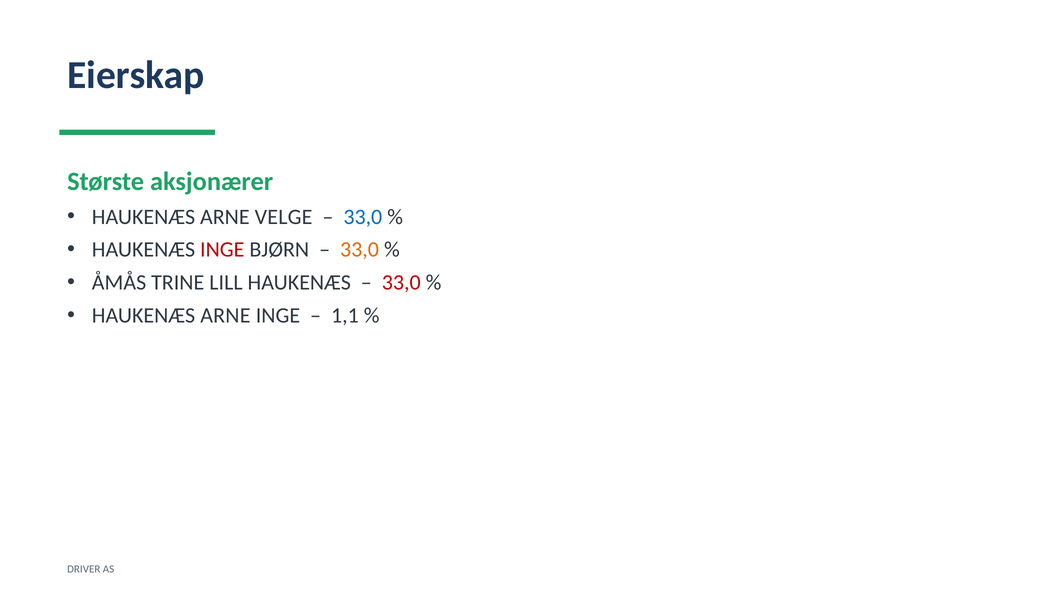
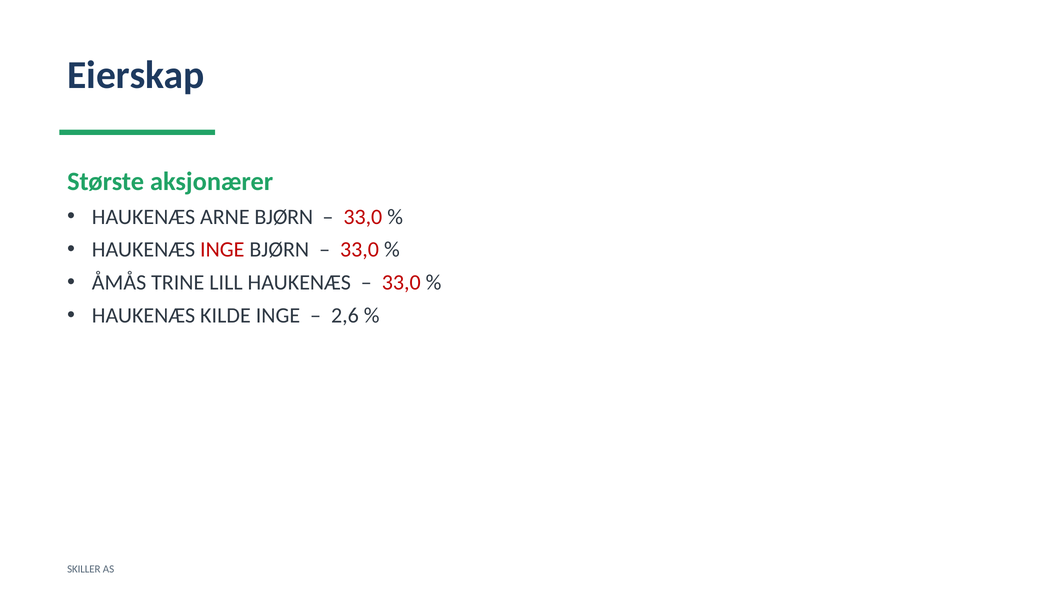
ARNE VELGE: VELGE -> BJØRN (284, 217)
33,0 colour: blue -> red (363, 217)
33,0 colour: orange -> red (359, 250)
ARNE: ARNE -> KILDE (225, 316)
1,1: 1,1 -> 2,6 (345, 316)
DRIVER: DRIVER -> SKILLER (84, 569)
